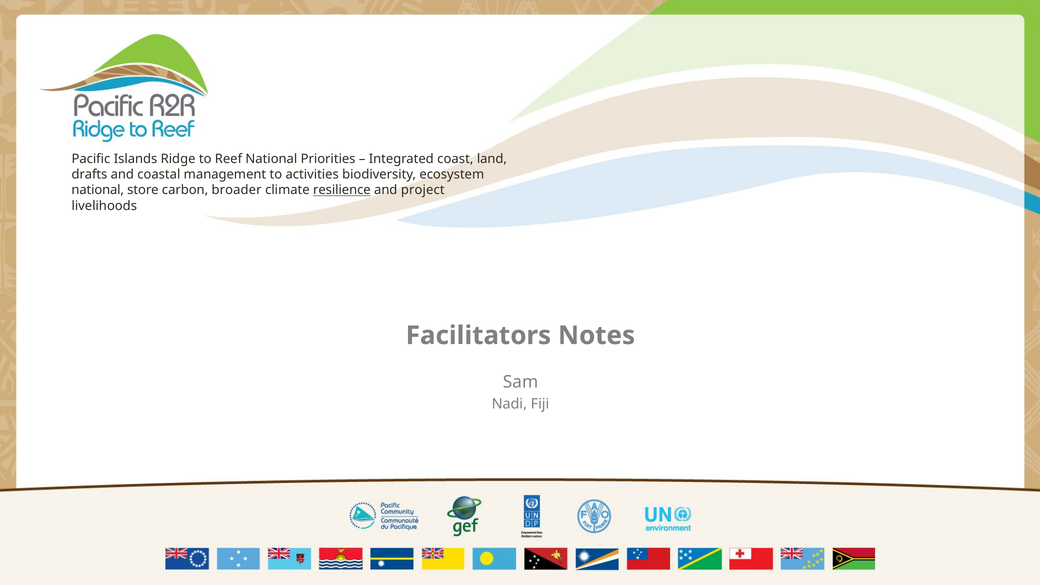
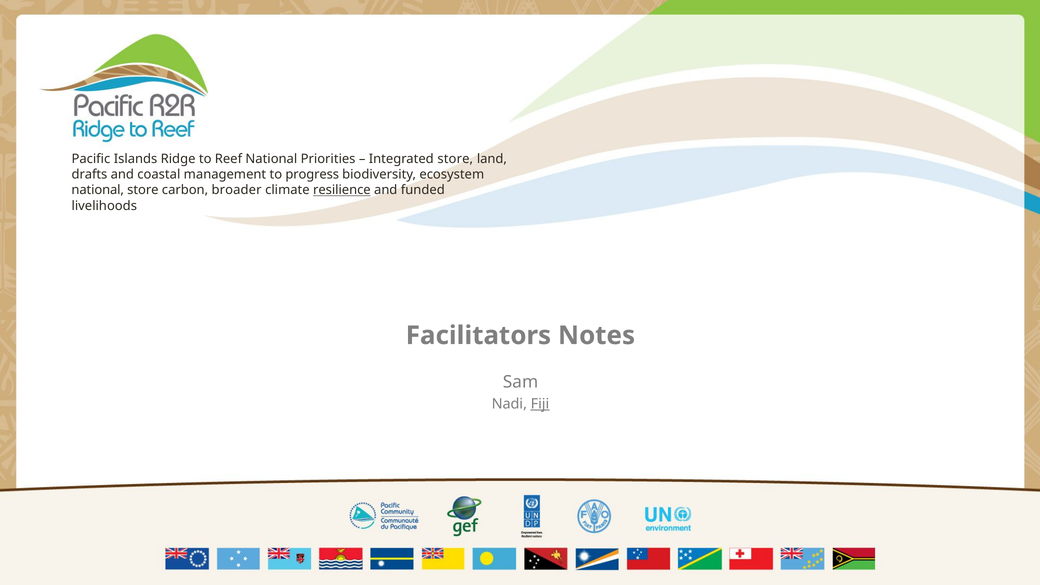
Integrated coast: coast -> store (455, 159)
activities: activities -> progress (312, 175)
project: project -> funded (423, 190)
Fiji underline: none -> present (540, 404)
